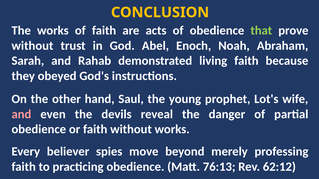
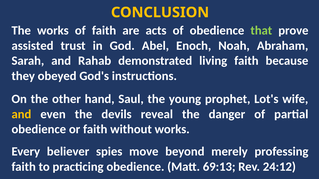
without: without -> assisted (32, 46)
and colour: pink -> yellow (21, 114)
76:13: 76:13 -> 69:13 (219, 167)
62:12: 62:12 -> 24:12 (279, 167)
